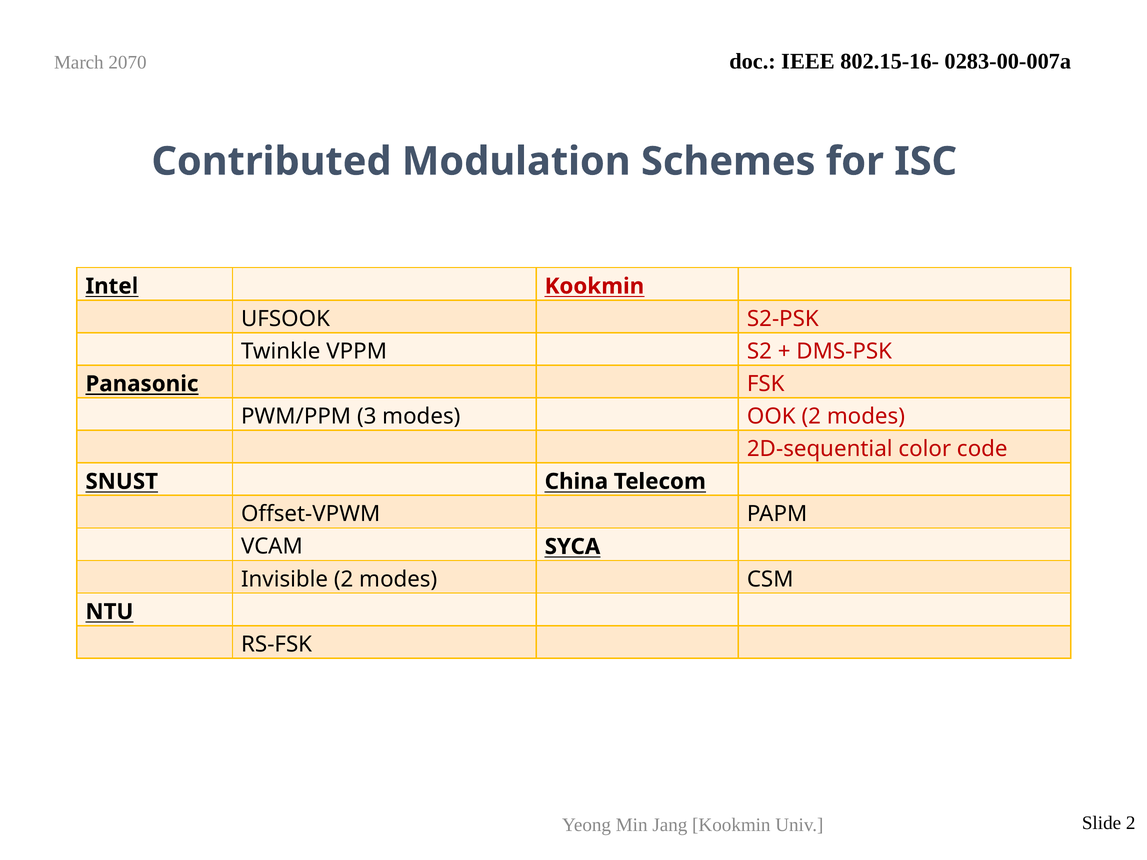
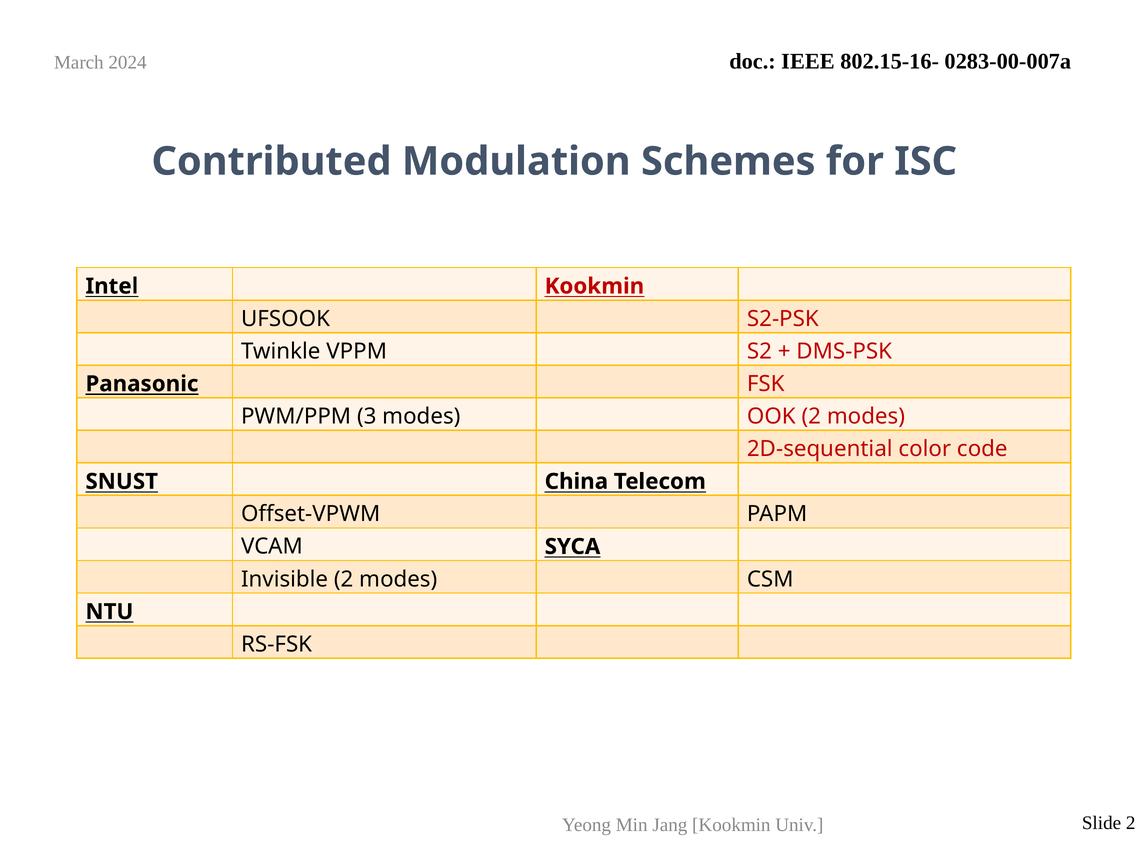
2070: 2070 -> 2024 (128, 62)
